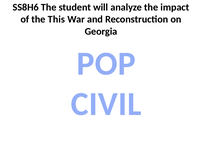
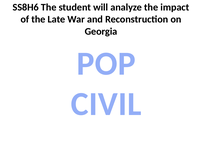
This: This -> Late (56, 19)
